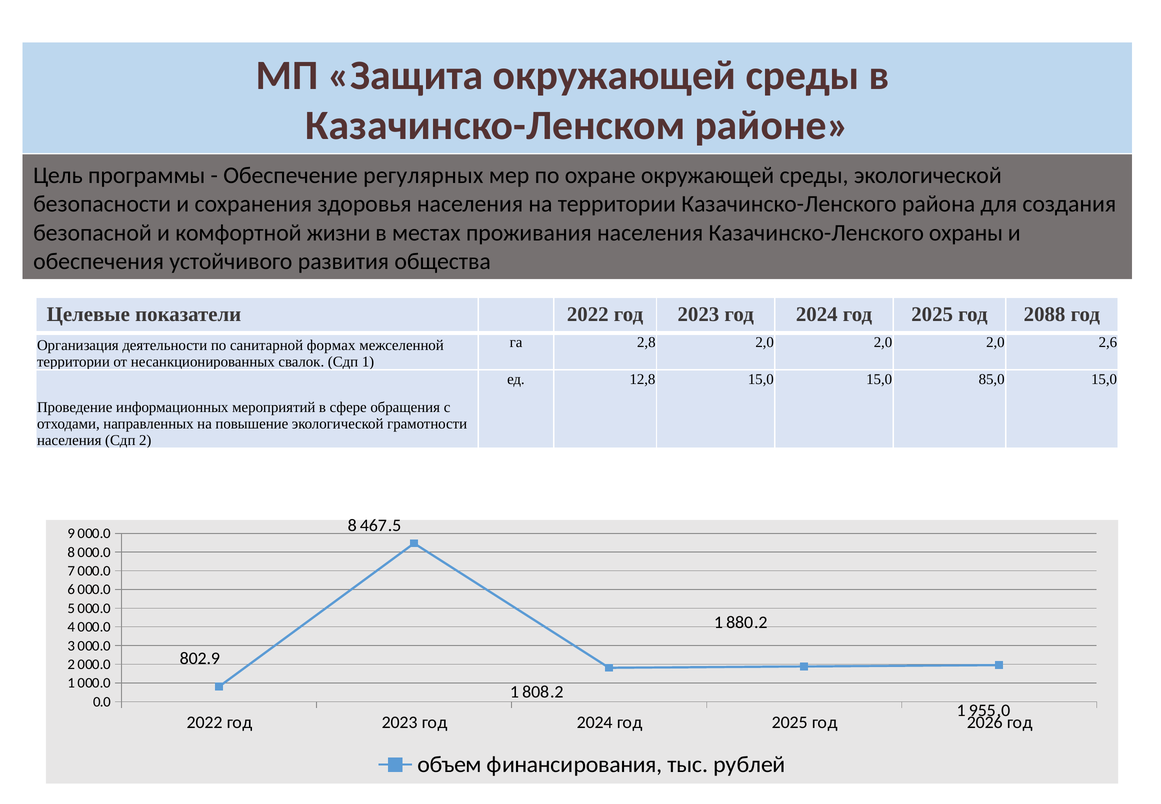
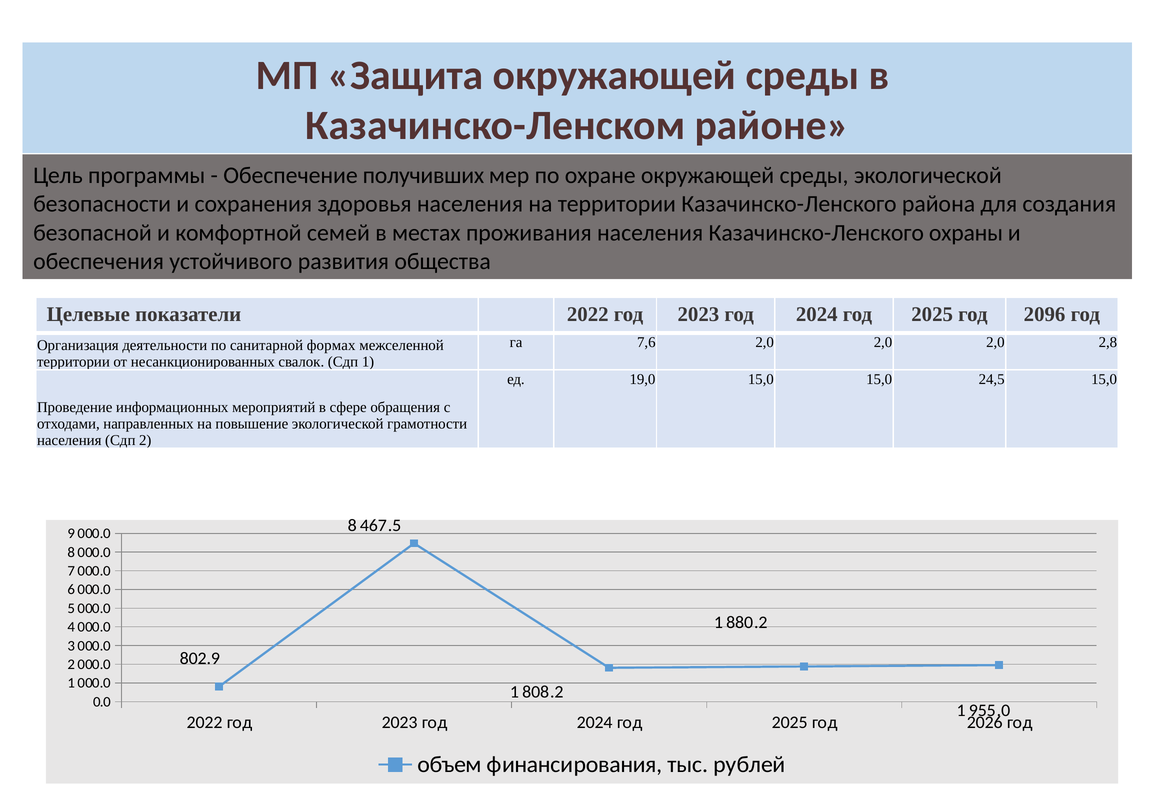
регулярных: регулярных -> получивших (423, 175)
жизни: жизни -> семей (338, 233)
2088: 2088 -> 2096 (1045, 314)
2,8: 2,8 -> 7,6 (646, 342)
2,6: 2,6 -> 2,8 (1108, 342)
12,8: 12,8 -> 19,0 (642, 379)
85,0: 85,0 -> 24,5 (992, 379)
